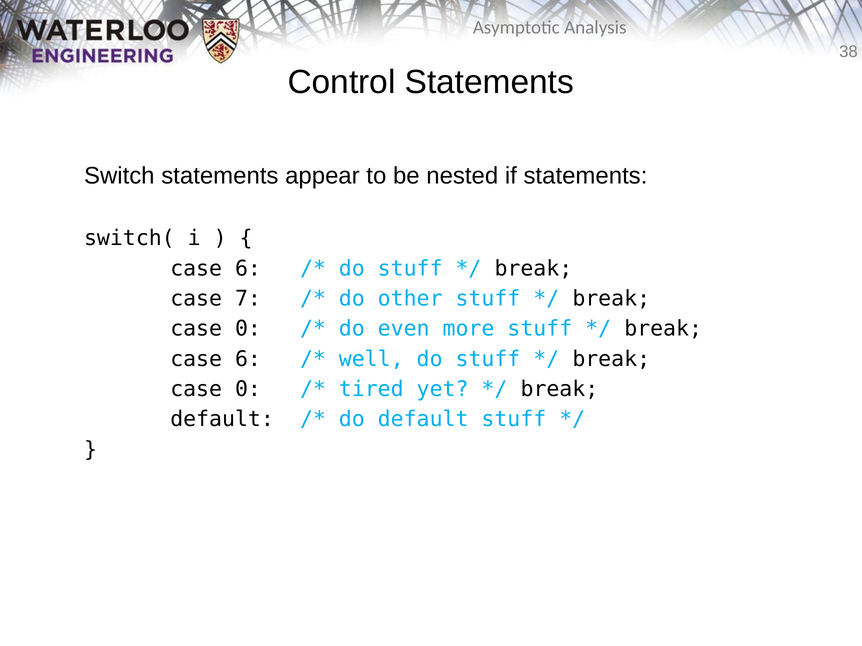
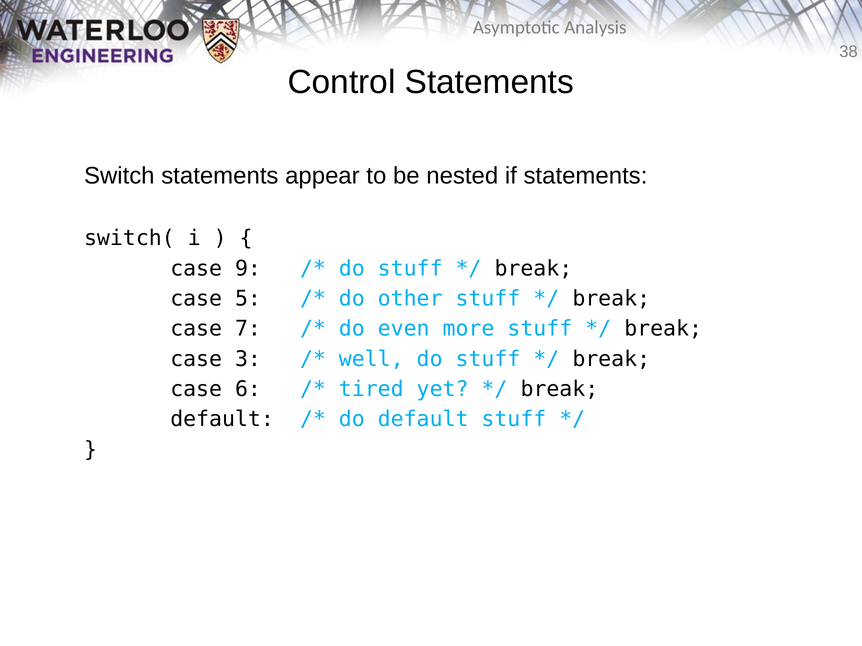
6: 6 -> 9 (248, 269)
7: 7 -> 5 (248, 299)
0: 0 -> 7 (248, 329)
6: 6 -> 3 (248, 359)
0: 0 -> 6 (248, 389)
